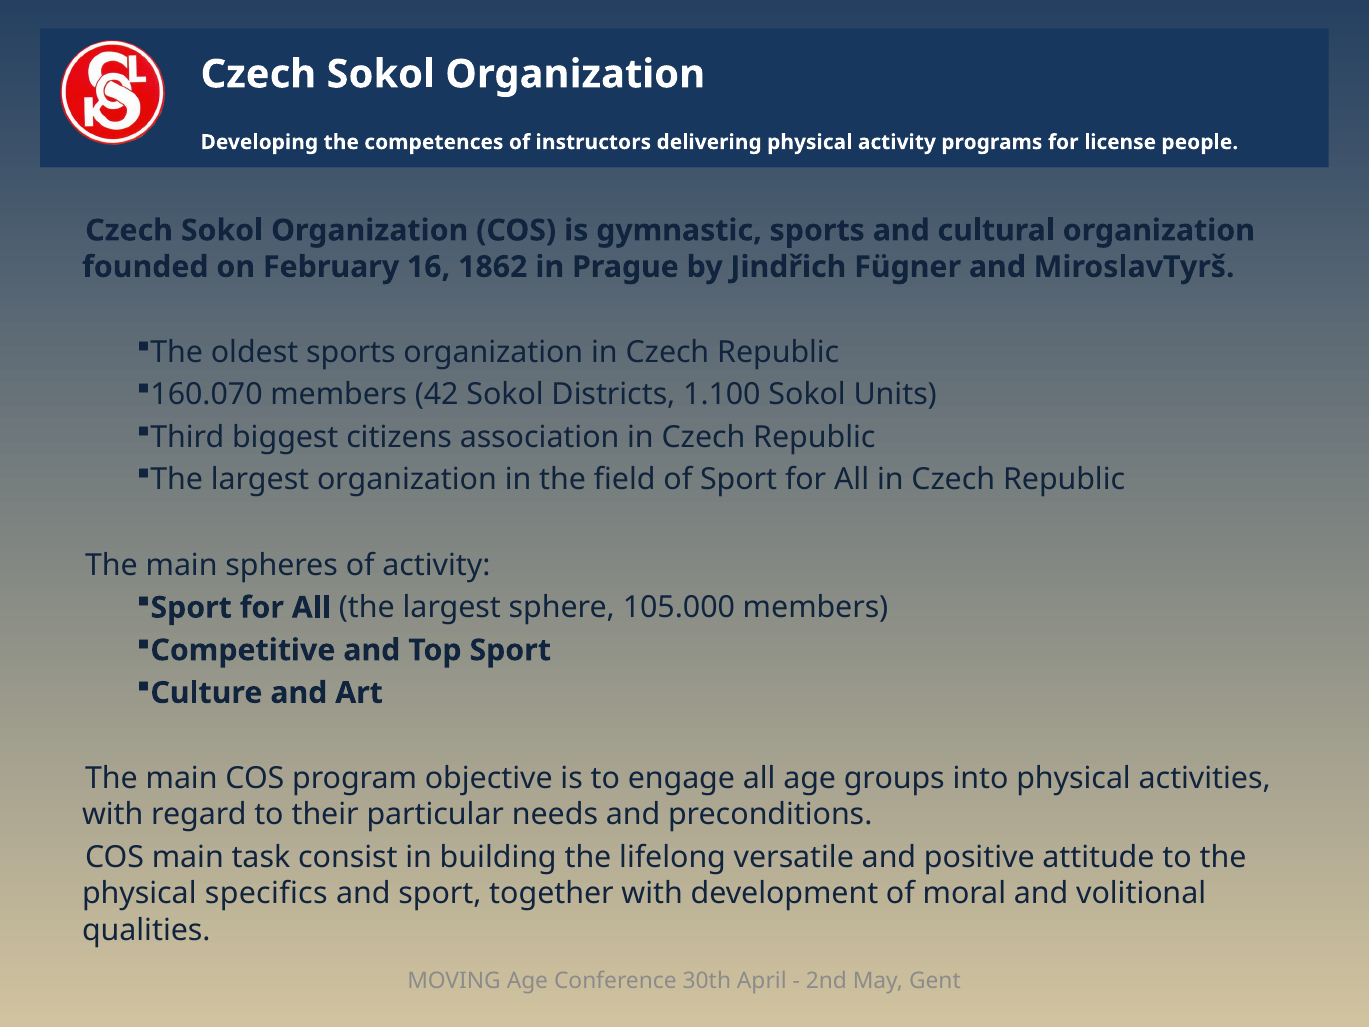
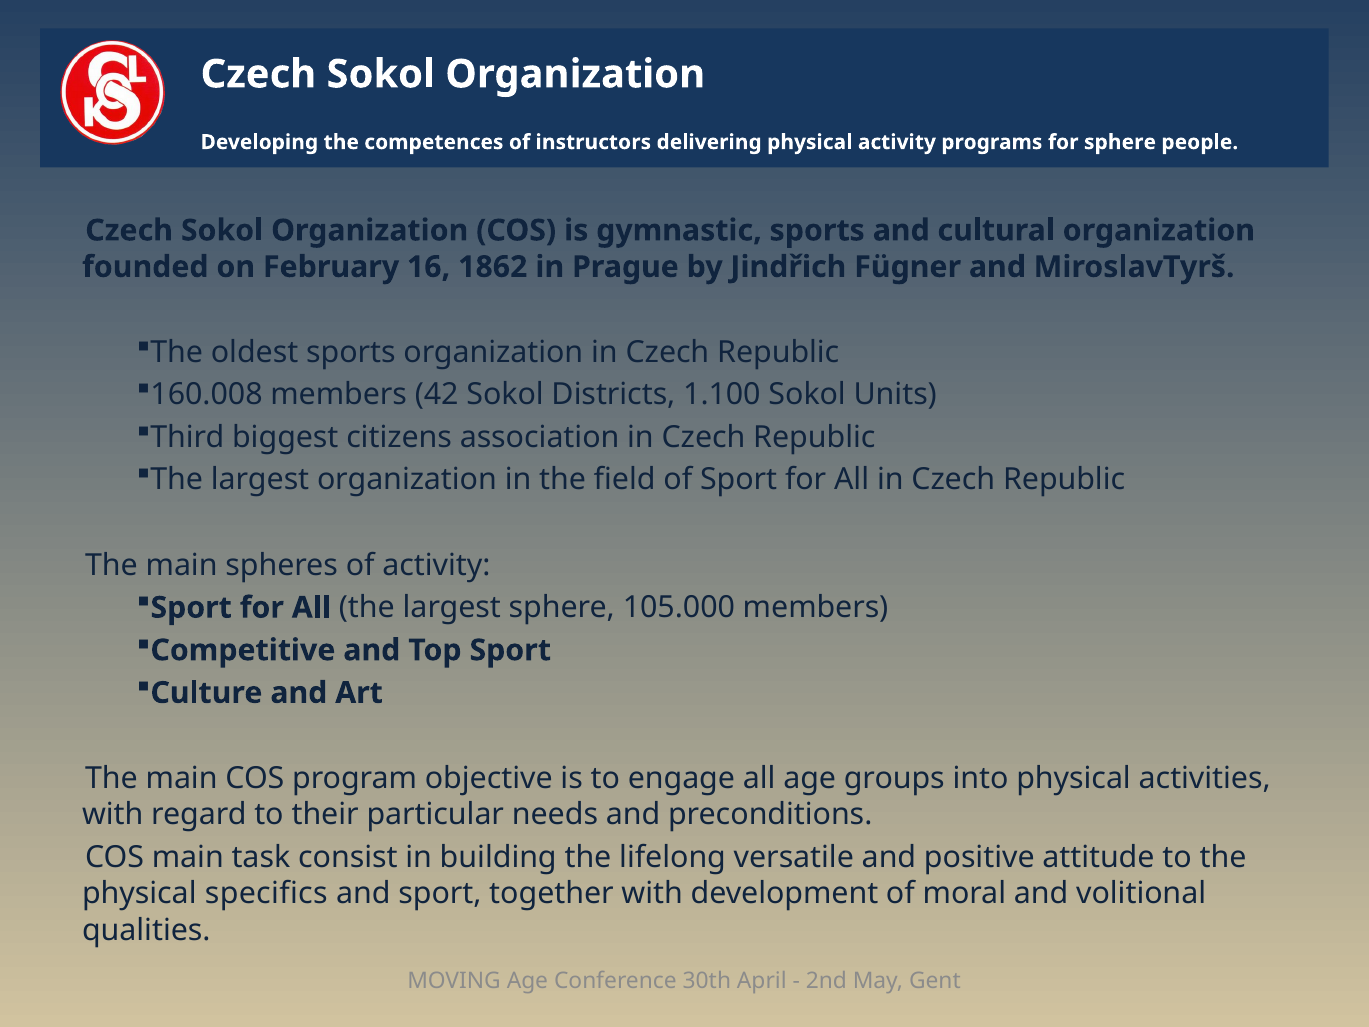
for license: license -> sphere (1120, 142)
160.070: 160.070 -> 160.008 (207, 395)
